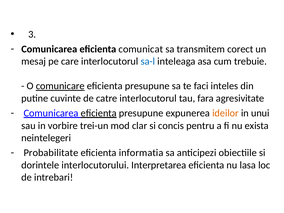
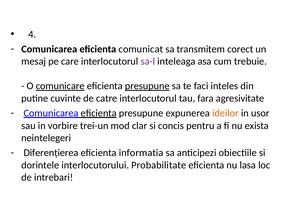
3: 3 -> 4 (32, 34)
sa-l colour: blue -> purple (148, 61)
presupune underline: none -> present (147, 86)
unui: unui -> usor (260, 113)
Probabilitate: Probabilitate -> Diferențierea (51, 153)
Interpretarea: Interpretarea -> Probabilitate (159, 165)
